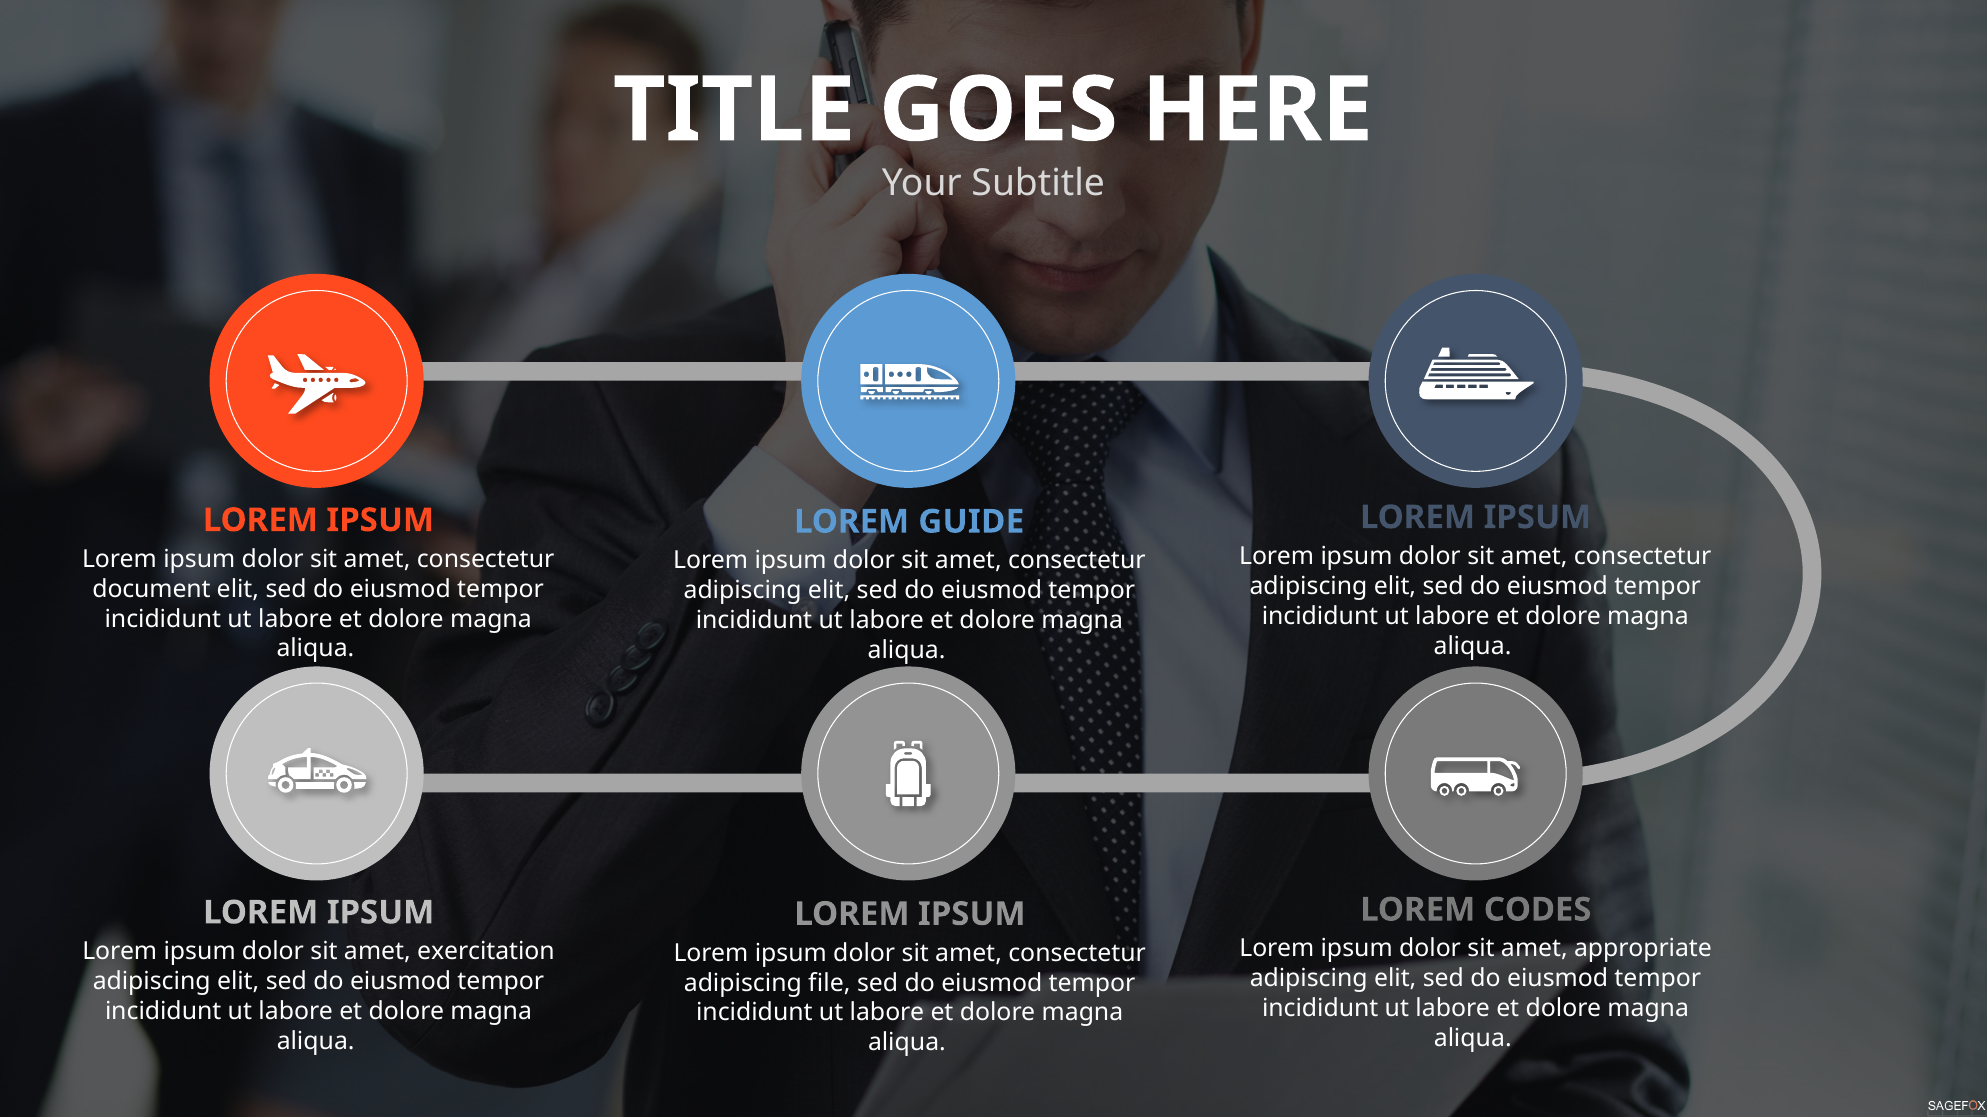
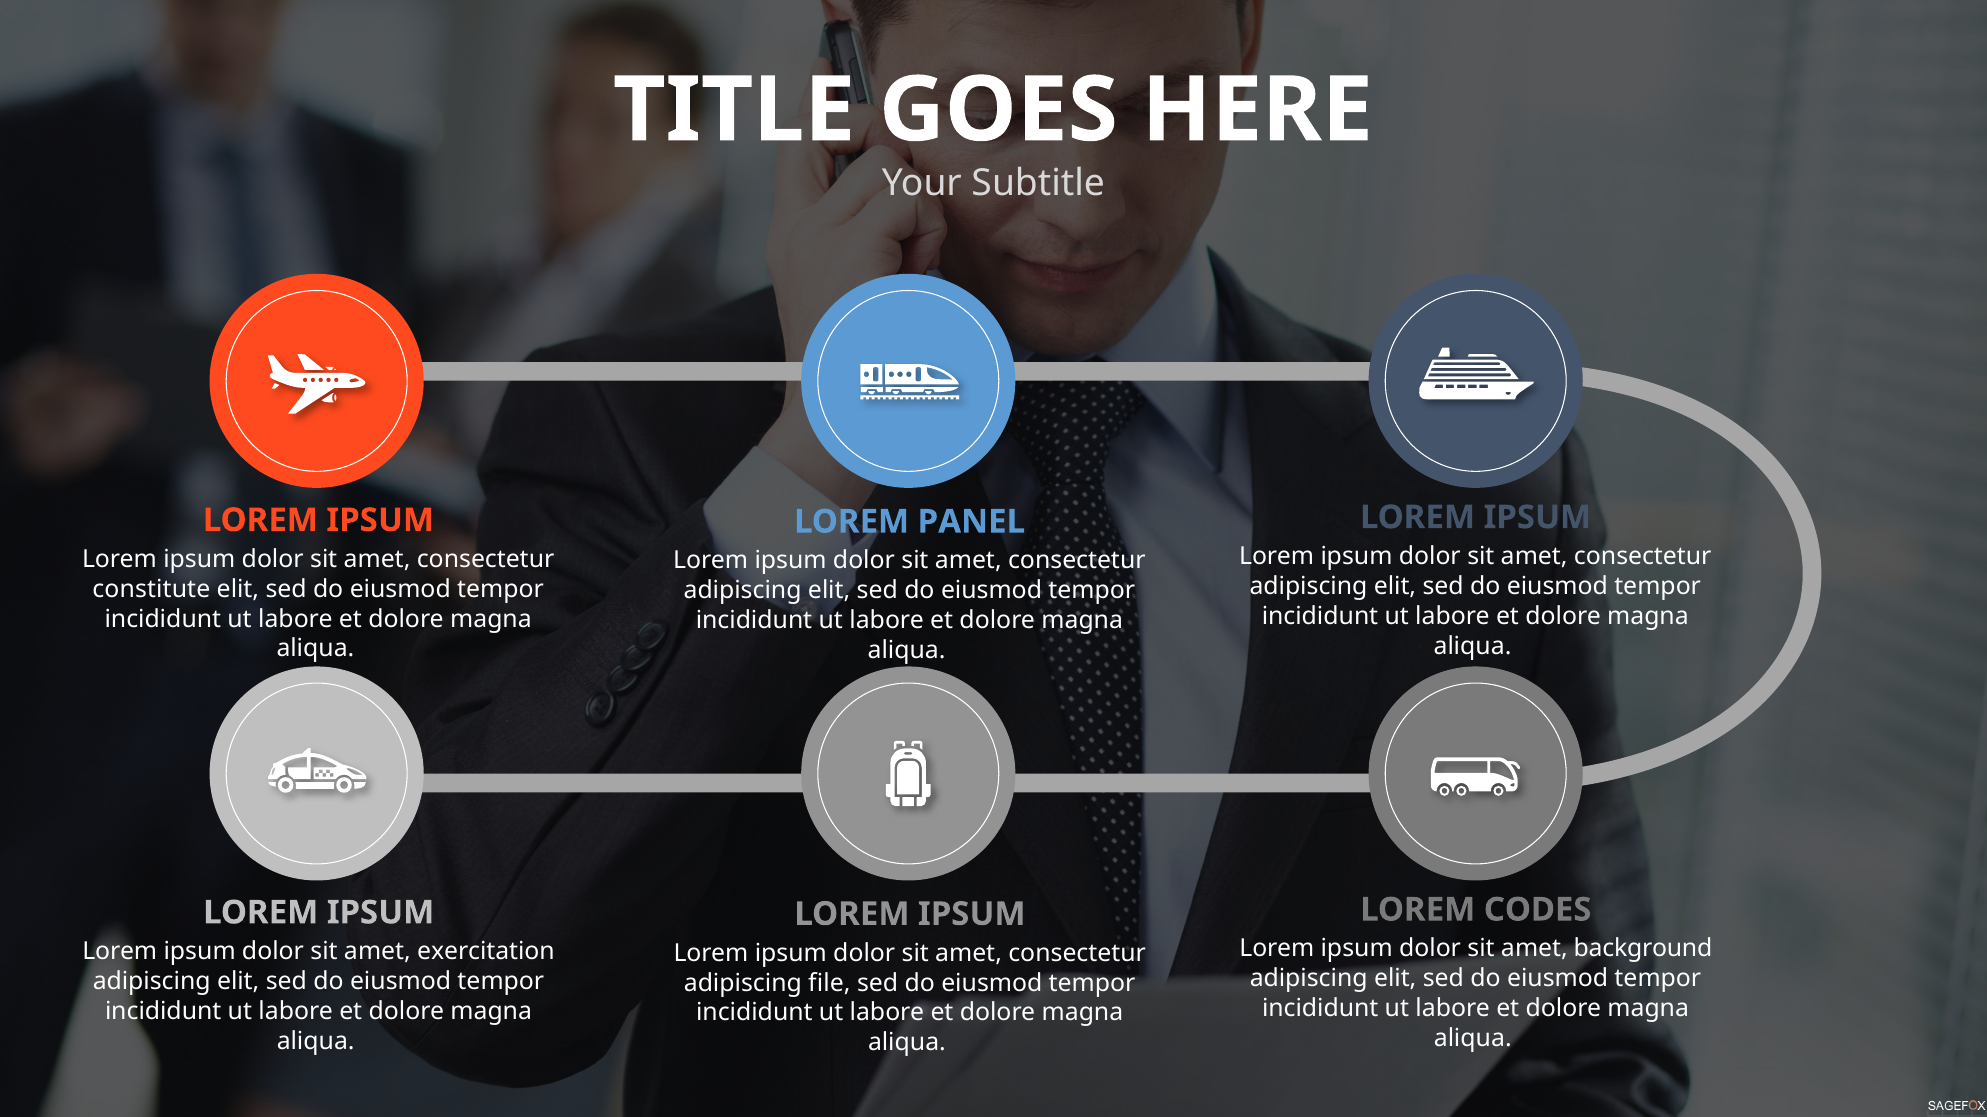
GUIDE: GUIDE -> PANEL (971, 522)
document: document -> constitute (151, 589)
appropriate: appropriate -> background (1643, 949)
